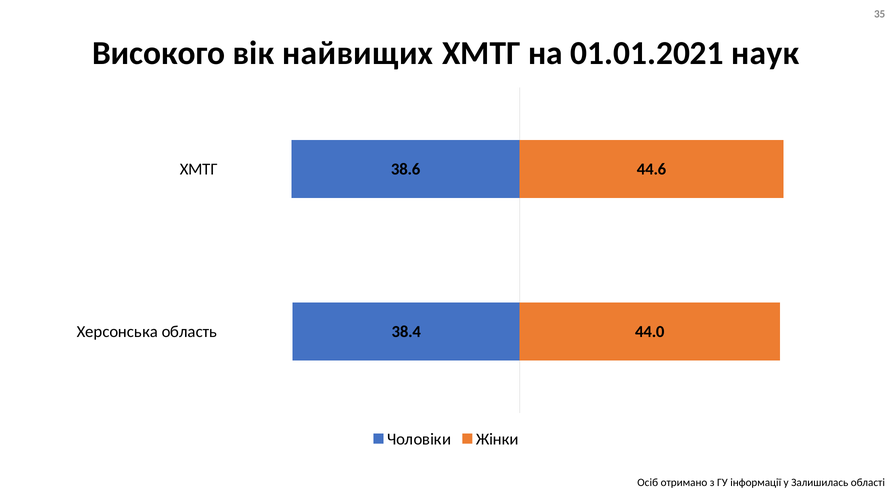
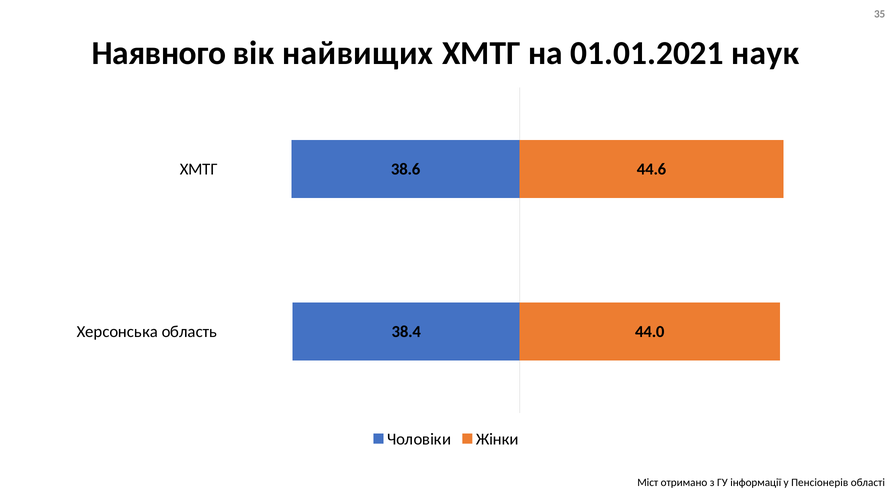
Високого: Високого -> Наявного (159, 53)
Осіб: Осіб -> Міст (648, 482)
Залишилась: Залишилась -> Пенсіонерів (820, 482)
